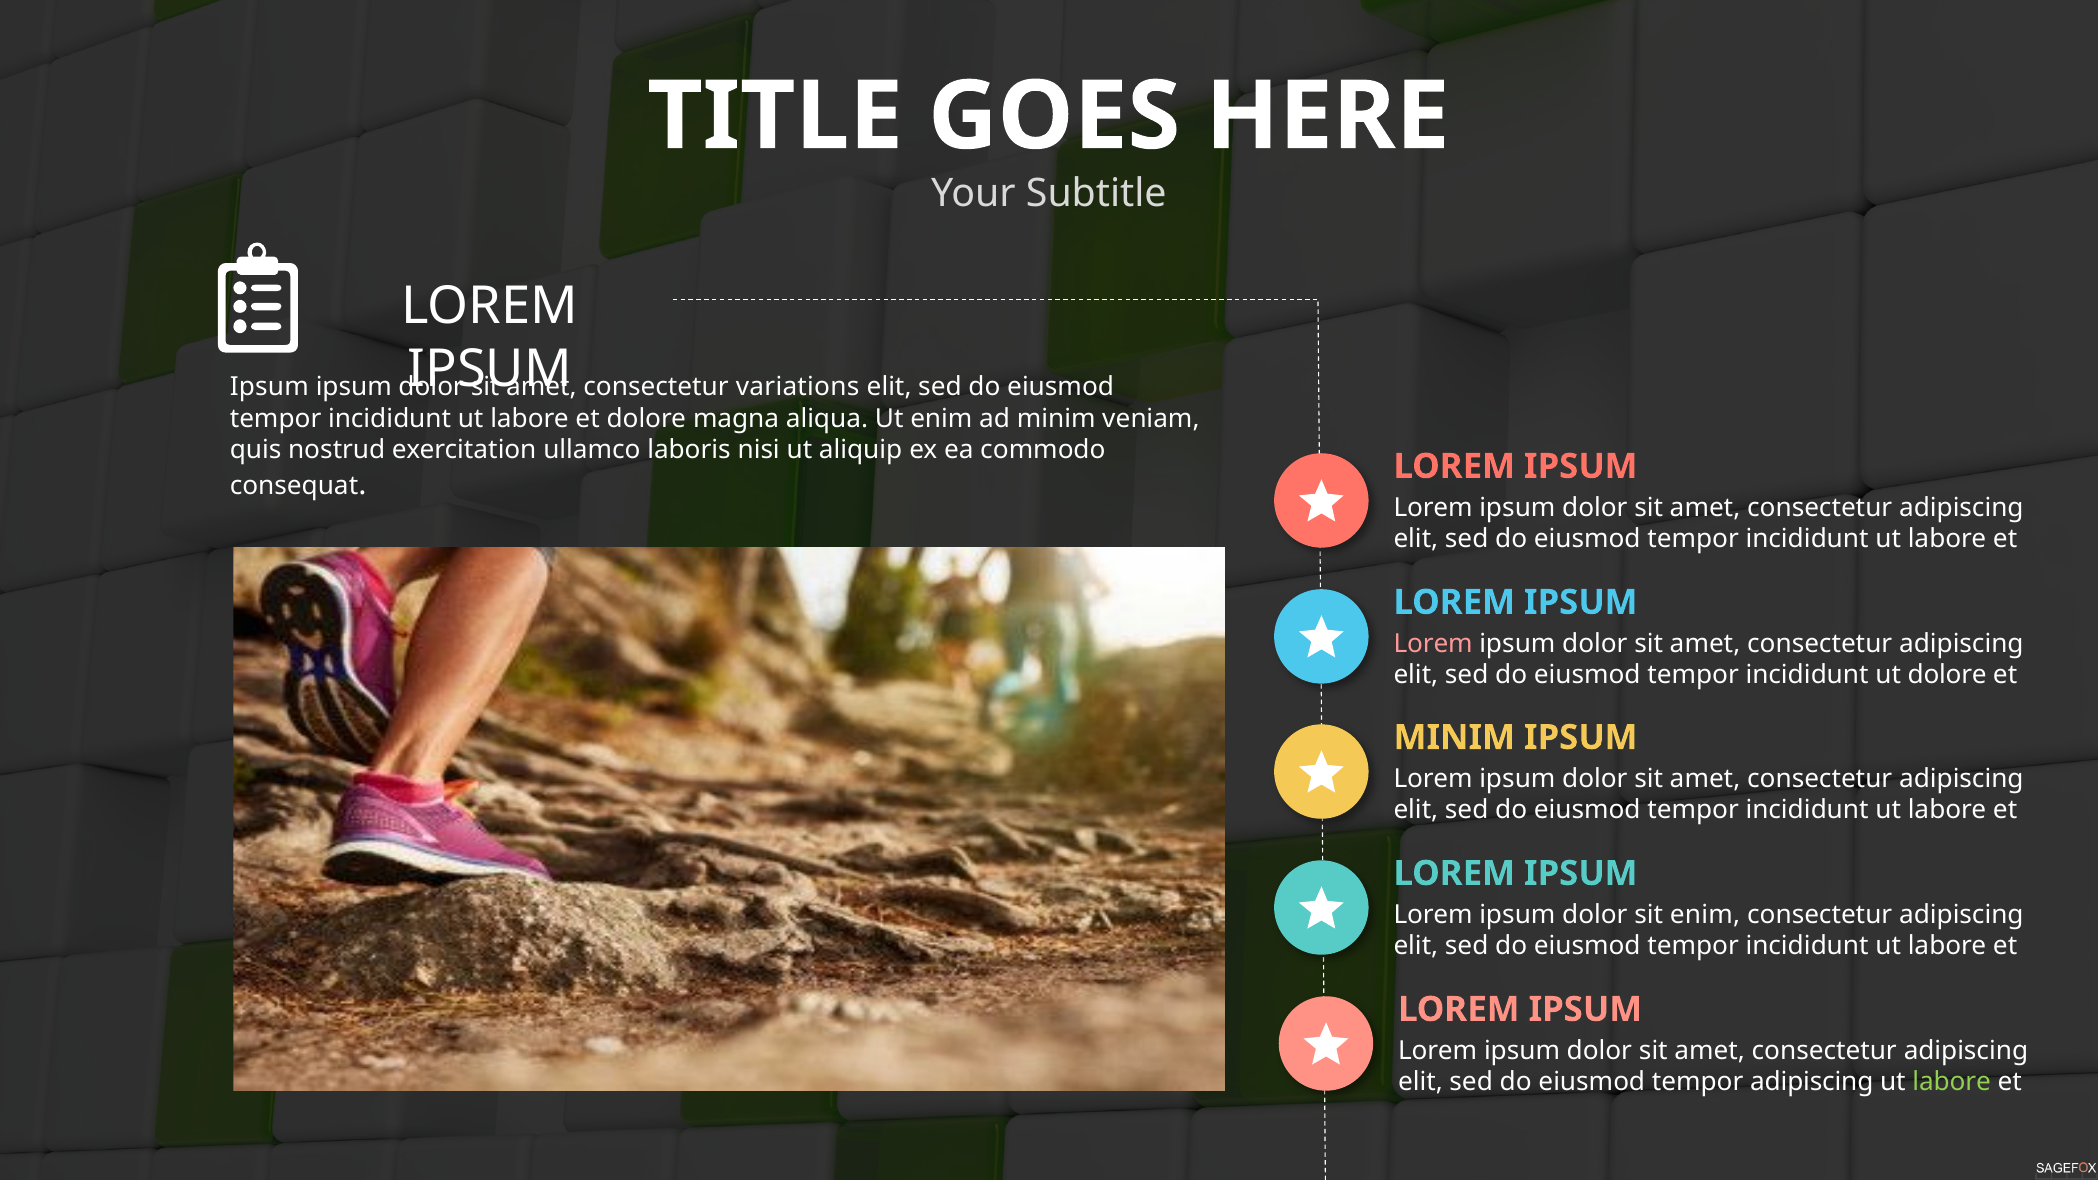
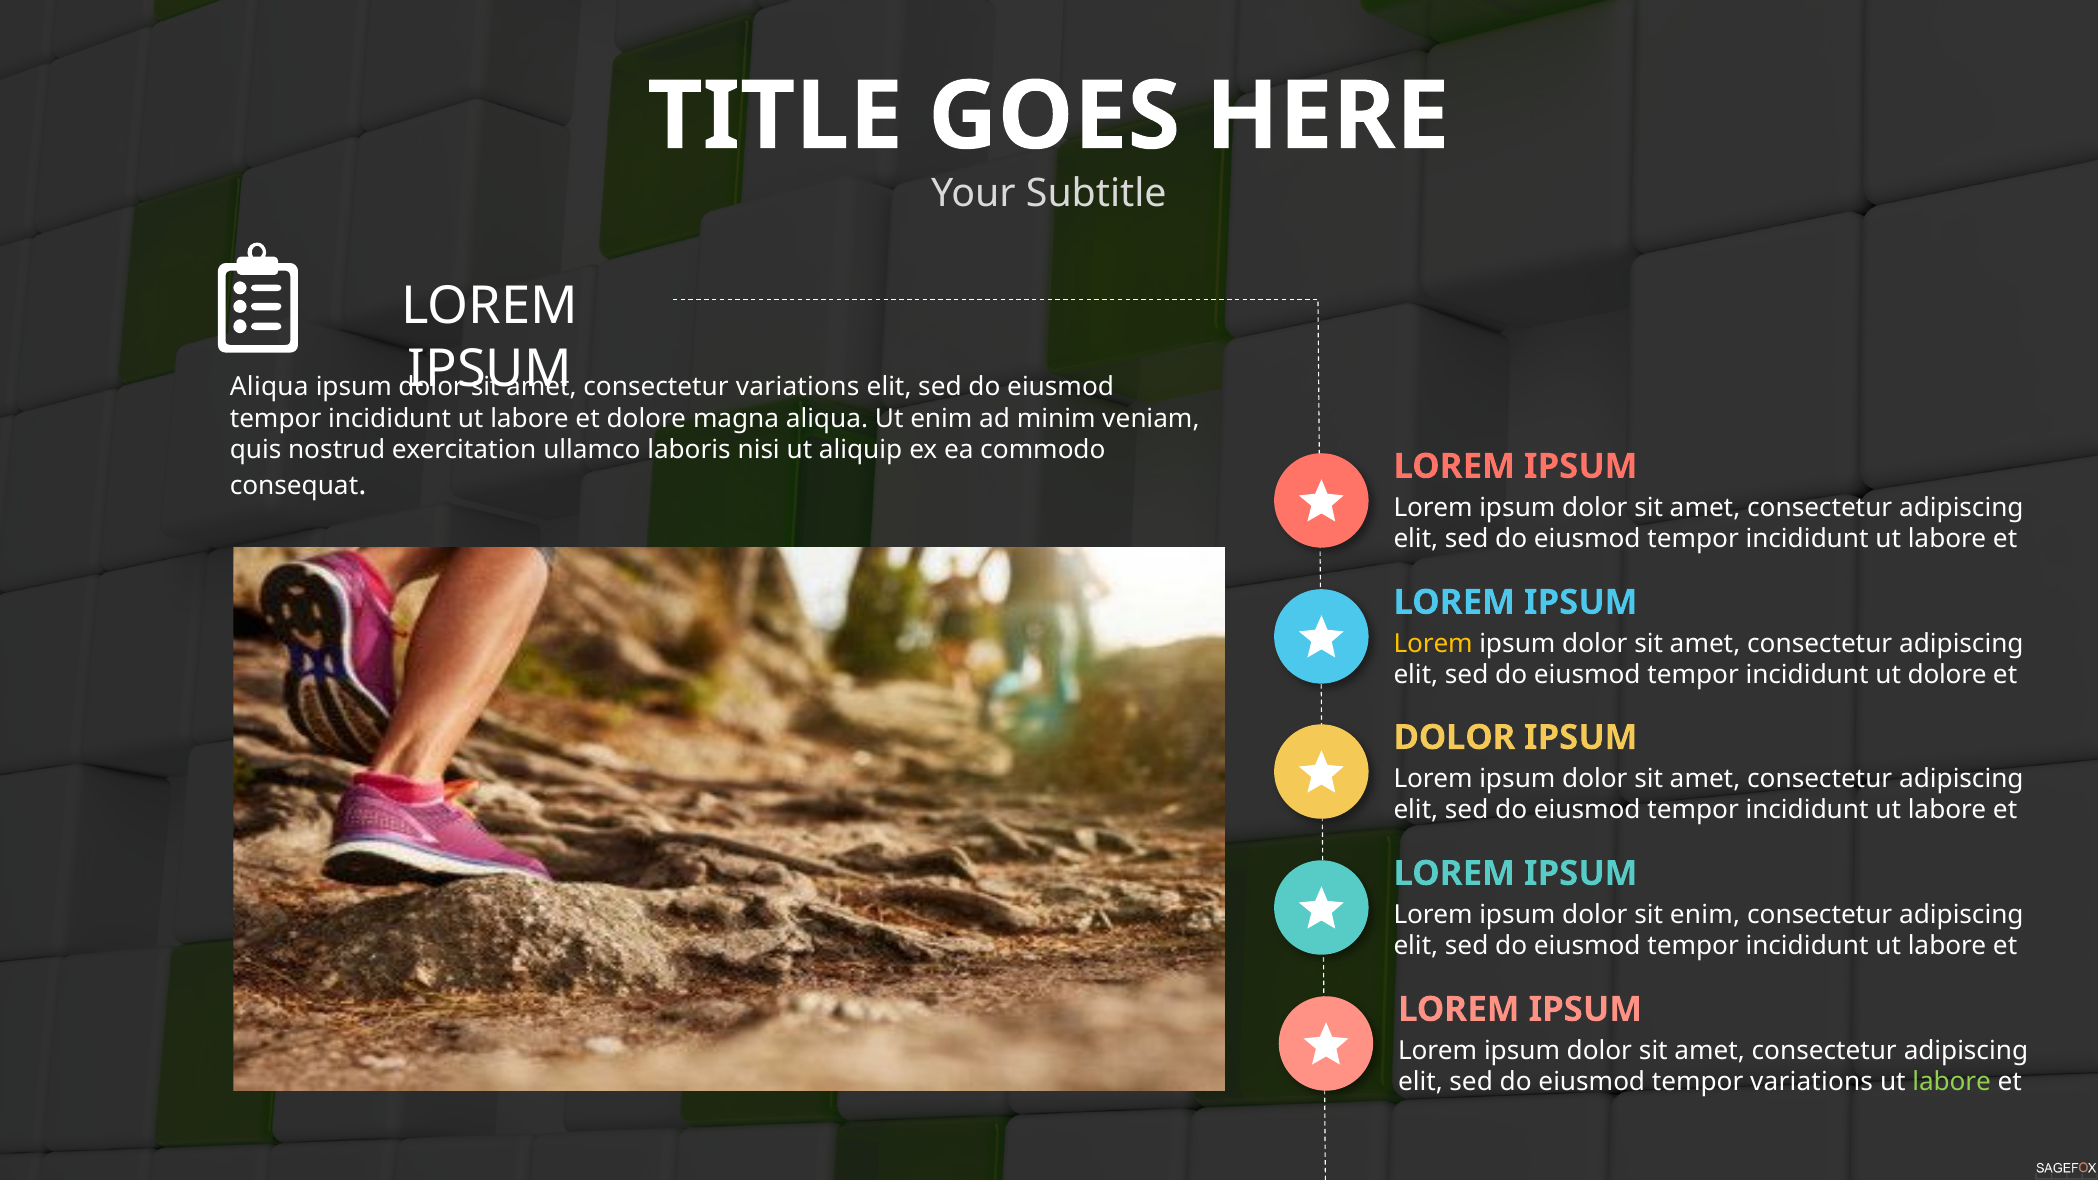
Ipsum: Ipsum -> Aliqua (269, 387)
Lorem colour: pink -> yellow (1433, 644)
MINIM: MINIM -> DOLOR (1454, 738)
tempor adipiscing: adipiscing -> variations (1812, 1082)
